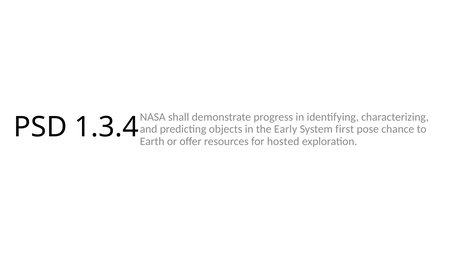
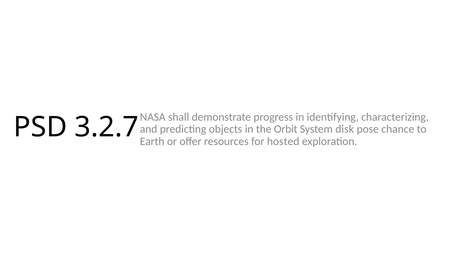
1.3.4: 1.3.4 -> 3.2.7 (107, 127)
Early: Early -> Orbit (286, 129)
first: first -> disk (345, 129)
